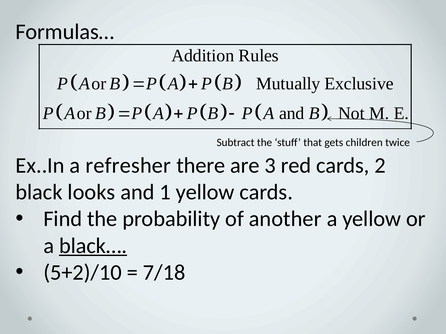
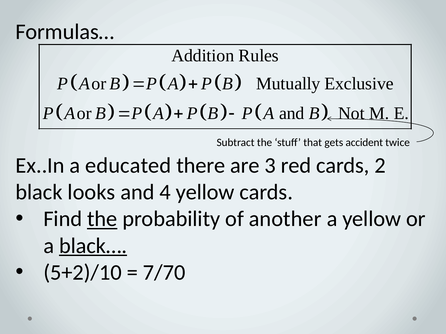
children: children -> accident (364, 143)
refresher: refresher -> educated (128, 166)
1: 1 -> 4 (165, 193)
the underline: none -> present (102, 219)
7/18: 7/18 -> 7/70 (164, 273)
